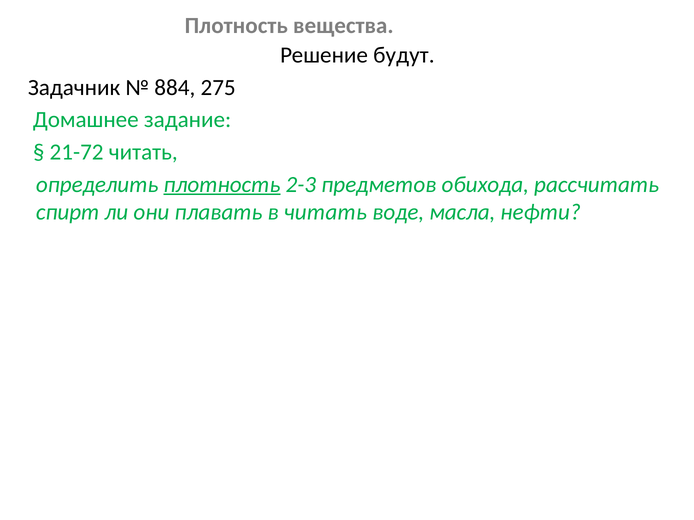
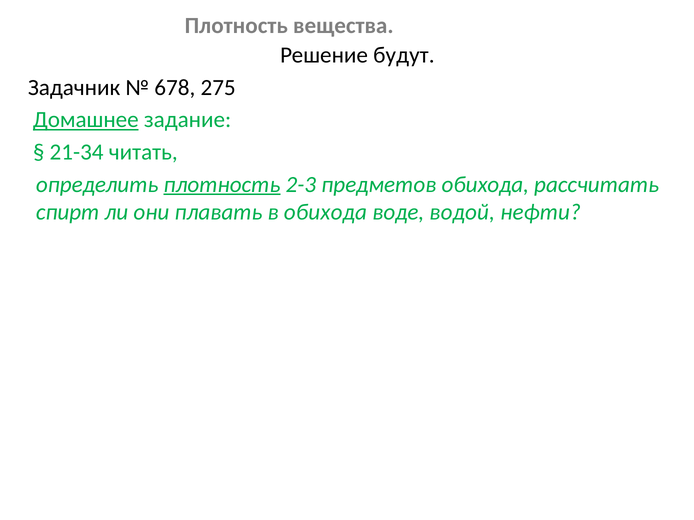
884: 884 -> 678 (175, 88)
Домашнее underline: none -> present (86, 120)
21-72: 21-72 -> 21-34 (77, 152)
в читать: читать -> обихода (325, 212)
масла: масла -> водой (462, 212)
